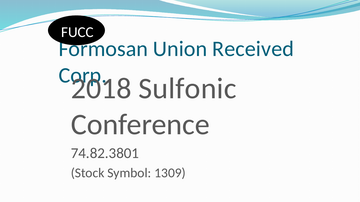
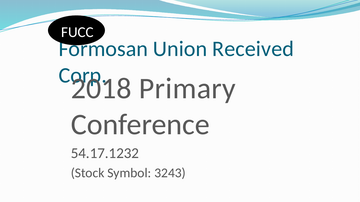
Sulfonic: Sulfonic -> Primary (187, 89)
74.82.3801: 74.82.3801 -> 54.17.1232 (105, 154)
1309: 1309 -> 3243 (170, 173)
